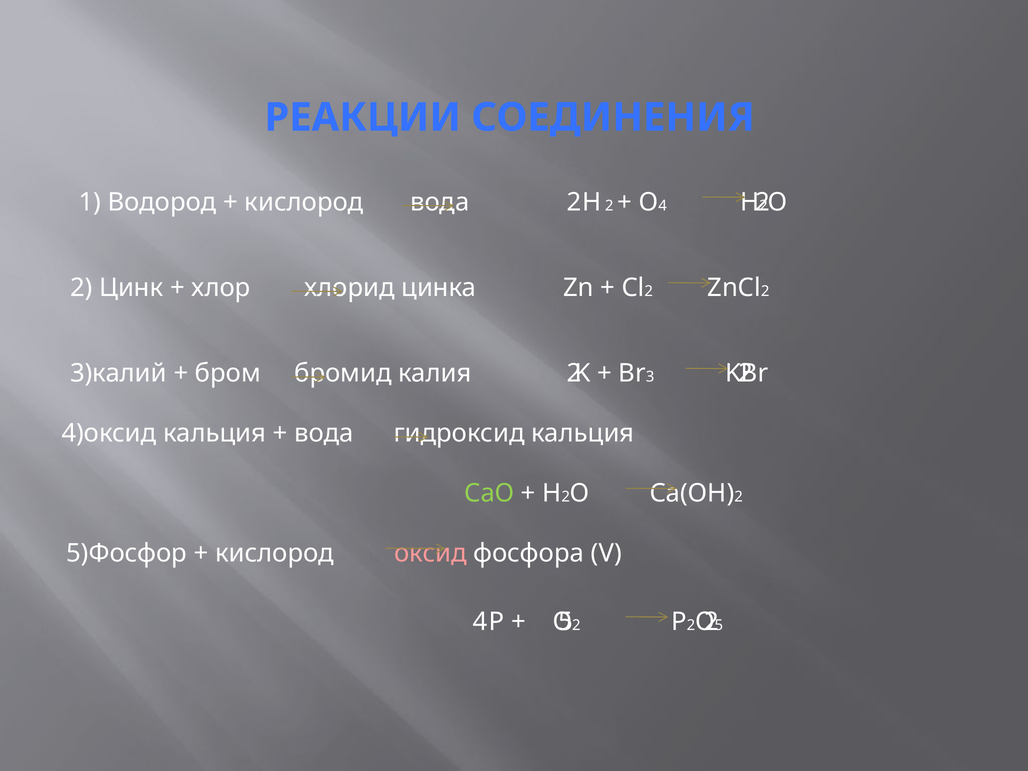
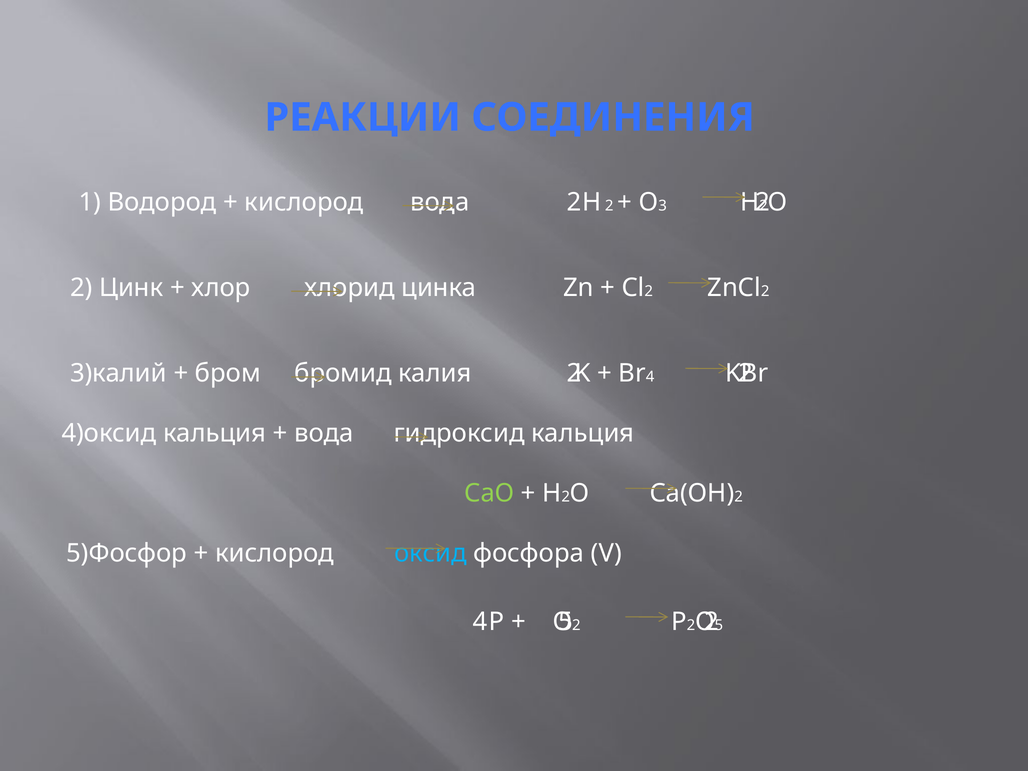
4: 4 -> 3 (663, 206)
3: 3 -> 4 (650, 377)
оксид colour: pink -> light blue (430, 553)
